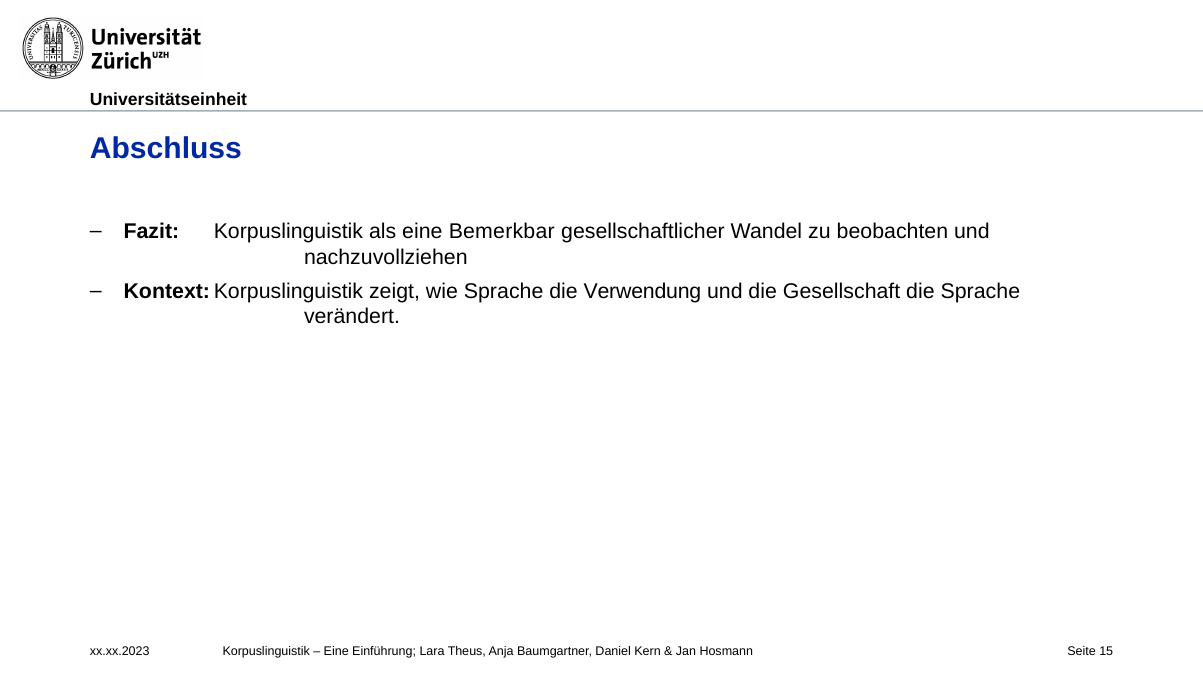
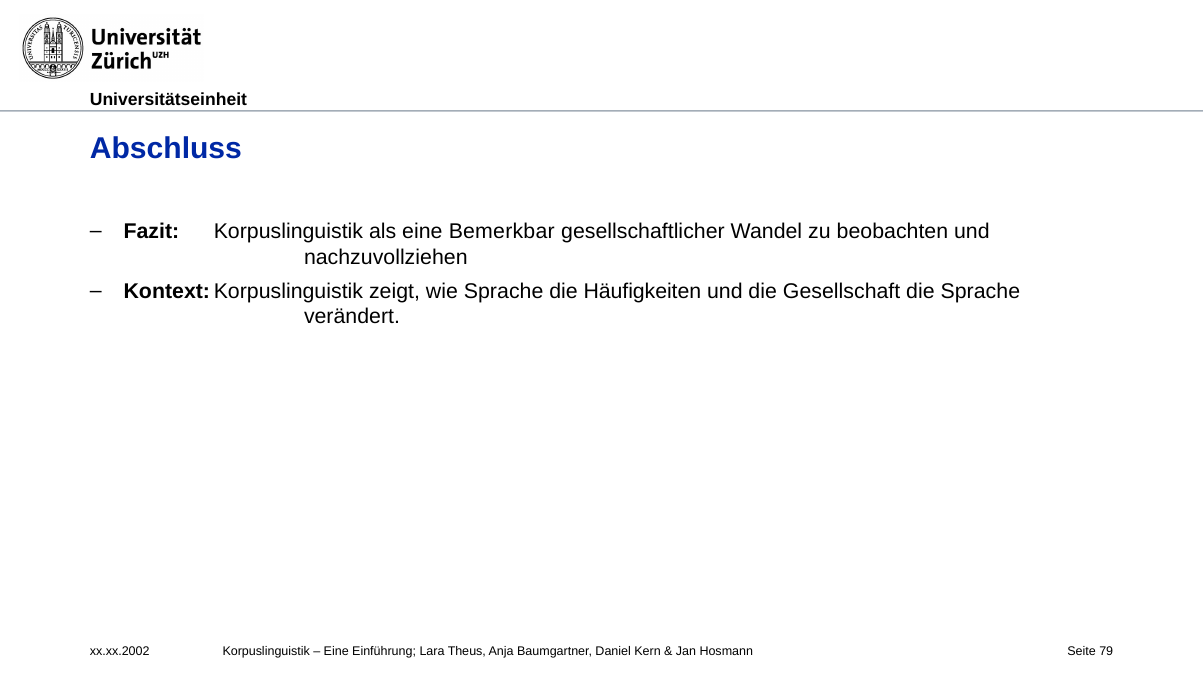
Verwendung: Verwendung -> Häufigkeiten (642, 292)
xx.xx.2023: xx.xx.2023 -> xx.xx.2002 (120, 652)
15: 15 -> 79 (1106, 652)
